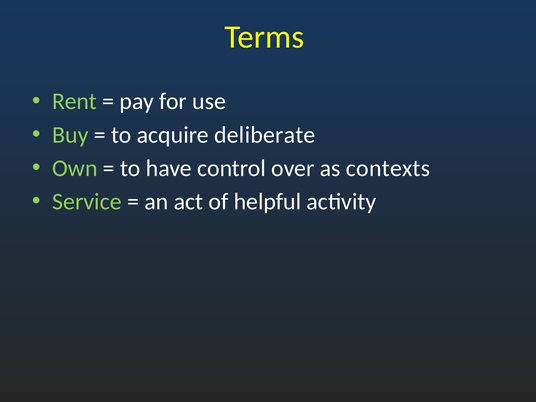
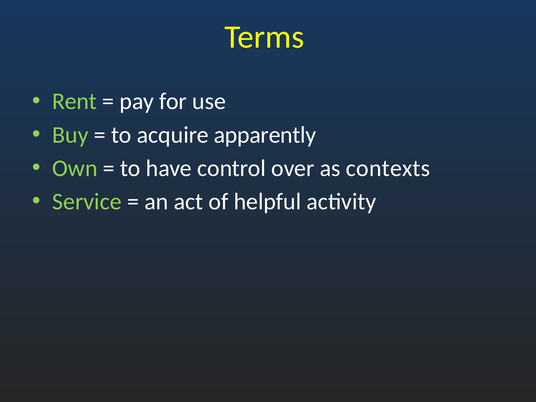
deliberate: deliberate -> apparently (265, 135)
